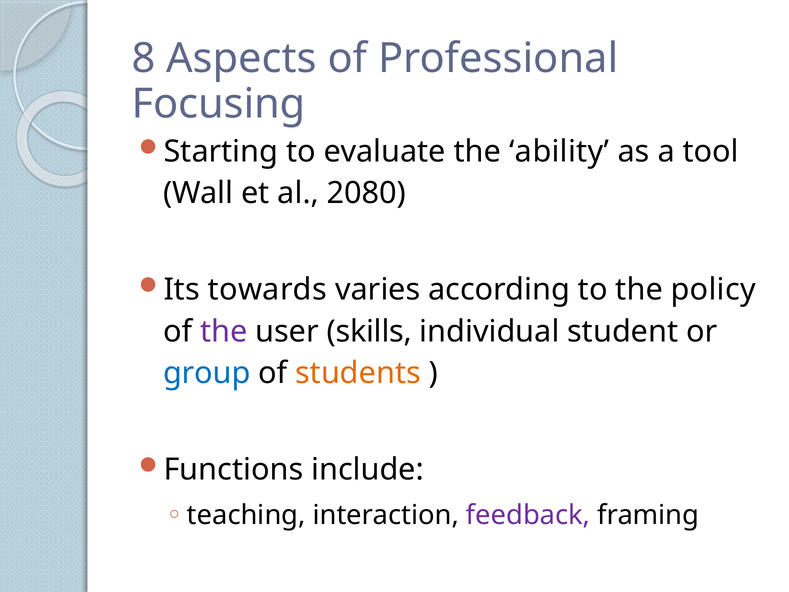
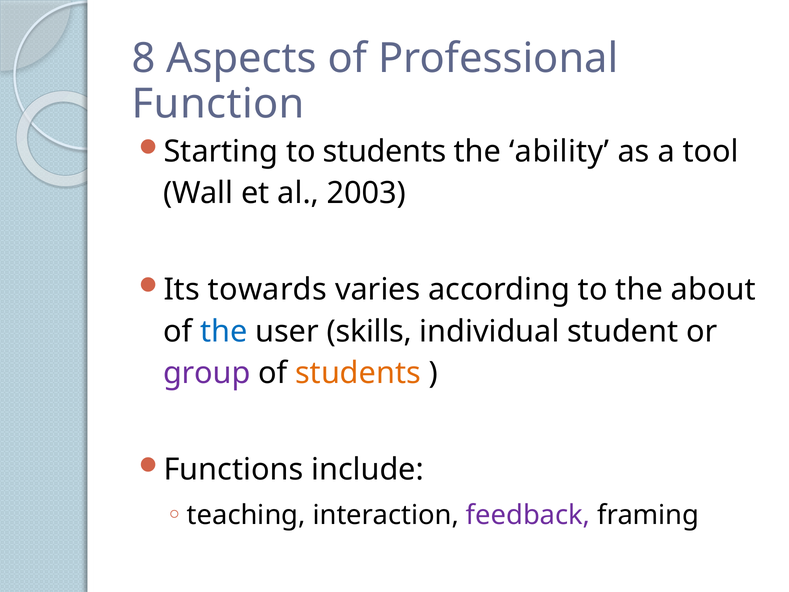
Focusing: Focusing -> Function (218, 104)
to evaluate: evaluate -> students (385, 151)
2080: 2080 -> 2003 (366, 193)
policy: policy -> about (713, 290)
the colour: purple -> blue (224, 331)
group colour: blue -> purple (207, 373)
